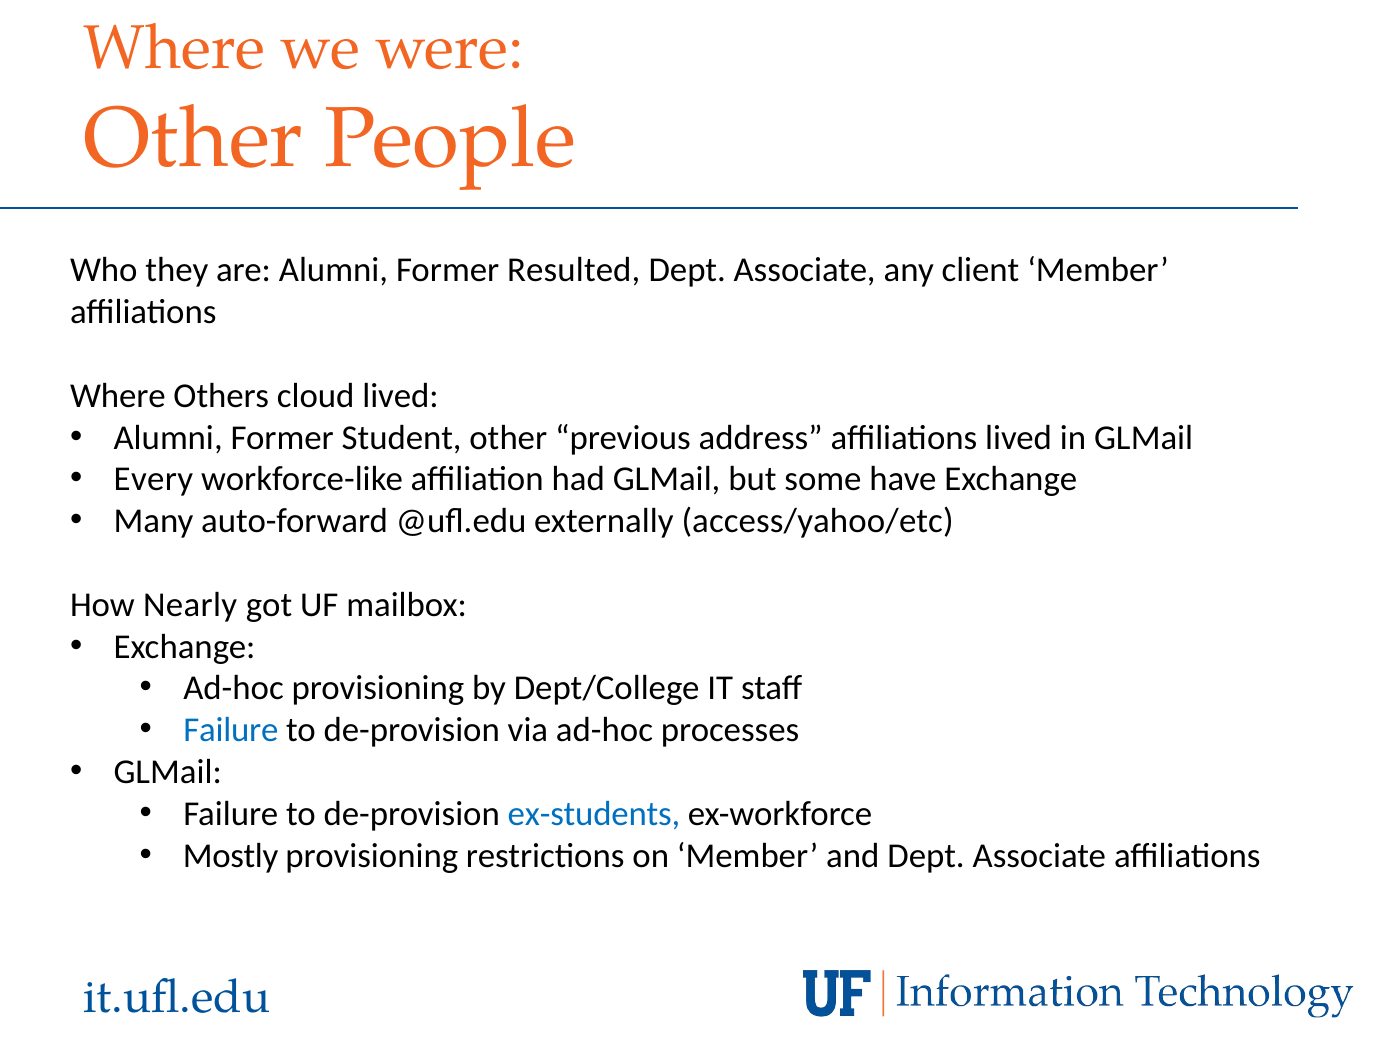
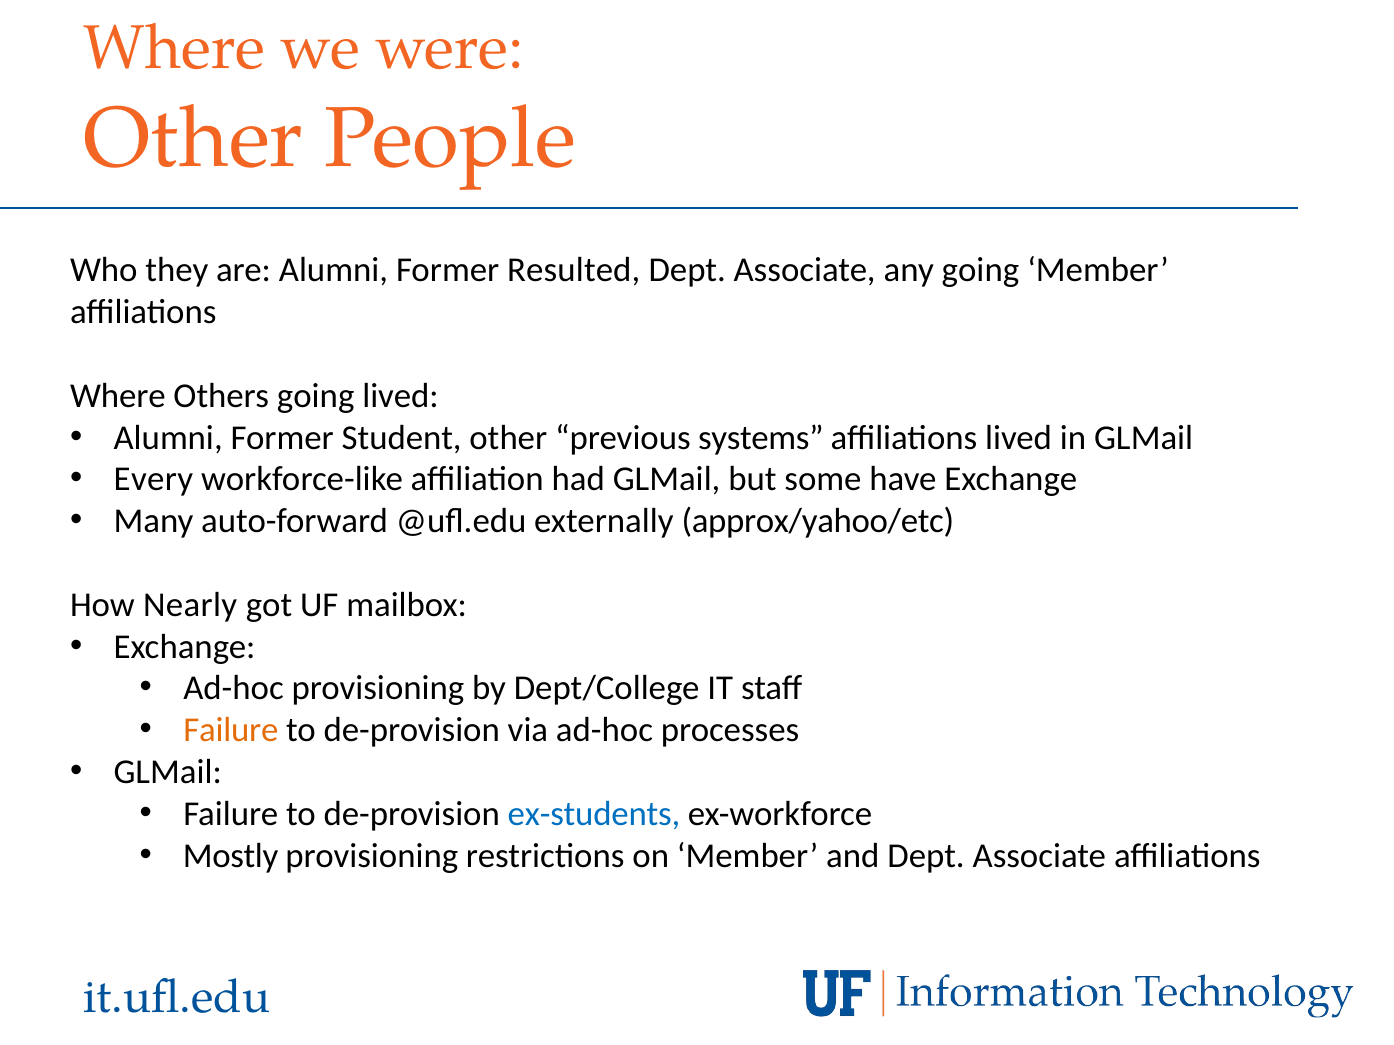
any client: client -> going (980, 270)
Others cloud: cloud -> going (316, 396)
address: address -> systems (761, 438)
access/yahoo/etc: access/yahoo/etc -> approx/yahoo/etc (818, 521)
Failure colour: blue -> orange (231, 731)
